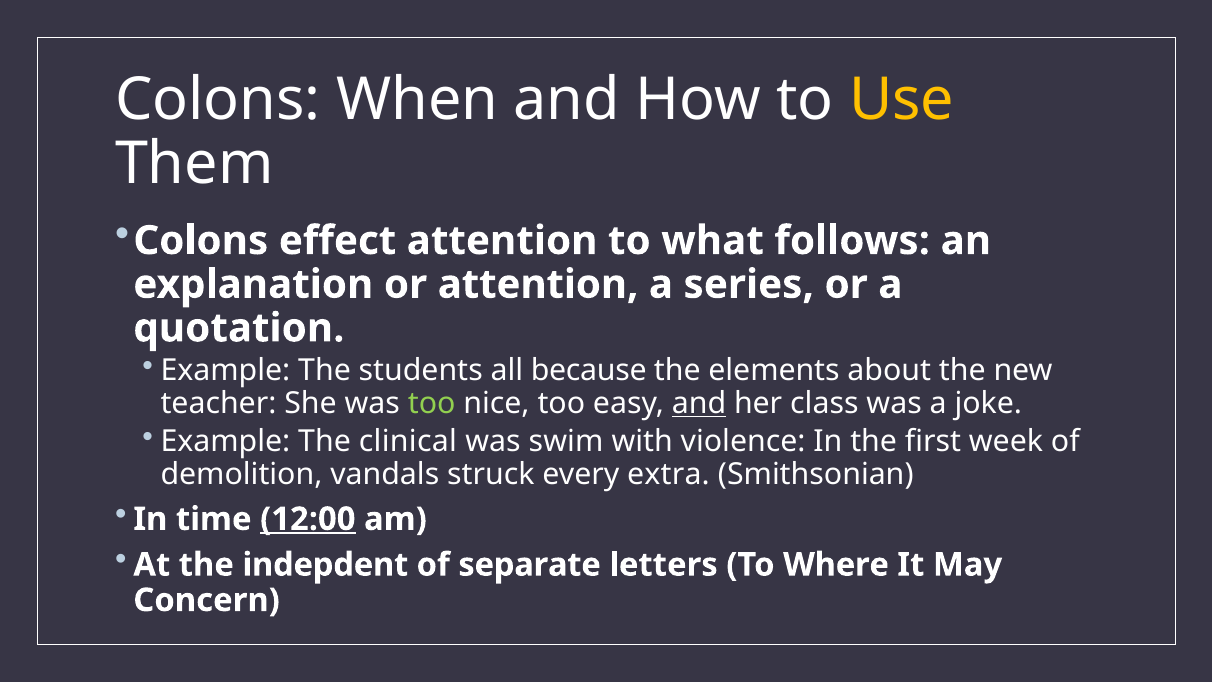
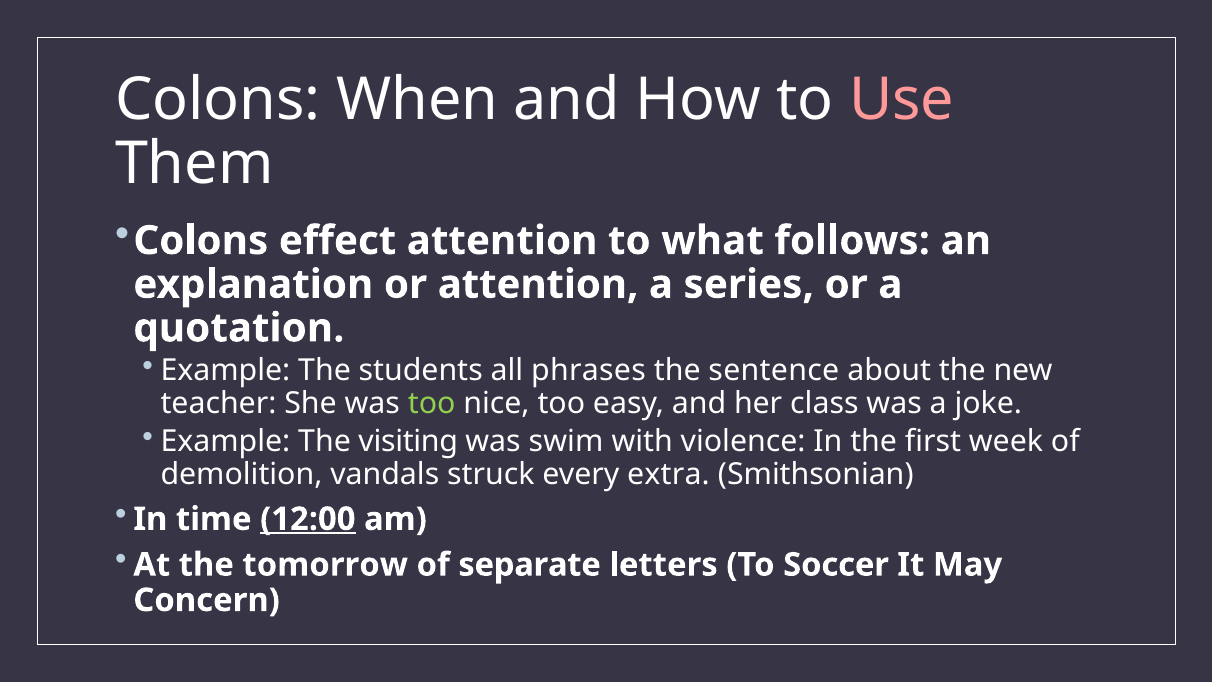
Use colour: yellow -> pink (902, 100)
because: because -> phrases (588, 371)
elements: elements -> sentence (774, 371)
and underline: present -> none (699, 403)
clinical: clinical -> visiting (408, 442)
indepdent: indepdent -> tomorrow (325, 565)
Where: Where -> Soccer (836, 565)
